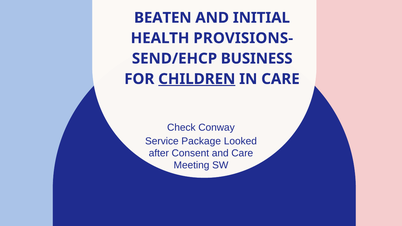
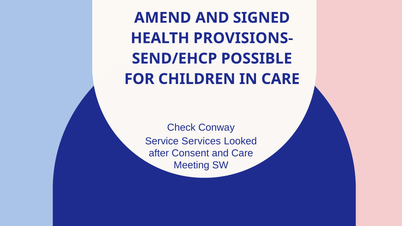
BEATEN: BEATEN -> AMEND (163, 18)
INITIAL: INITIAL -> SIGNED (261, 18)
BUSINESS: BUSINESS -> POSSIBLE (257, 59)
CHILDREN underline: present -> none (197, 79)
Package: Package -> Services (201, 141)
